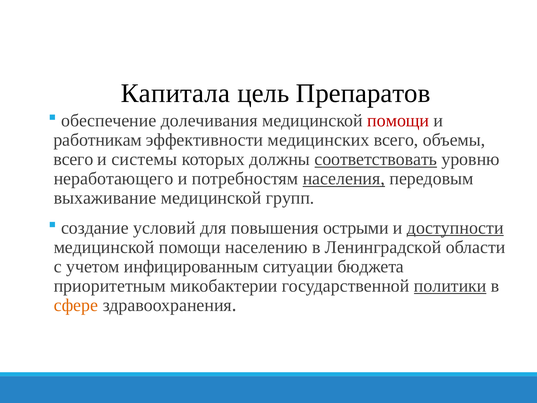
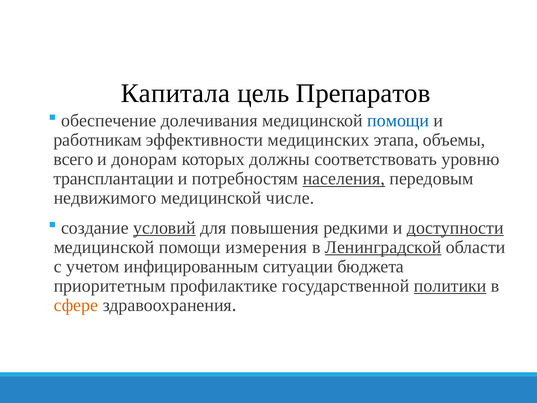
помощи colour: red -> blue (398, 121)
медицинских всего: всего -> этапа (396, 140)
системы: системы -> донорам (144, 159)
соответствовать underline: present -> none (376, 159)
неработающего: неработающего -> трансплантации (114, 179)
выхаживание: выхаживание -> недвижимого (105, 198)
групп: групп -> числе (290, 198)
условий underline: none -> present (164, 228)
острыми: острыми -> редкими (356, 228)
населению: населению -> измерения (266, 247)
Ленинградской underline: none -> present (383, 247)
микобактерии: микобактерии -> профилактике (224, 286)
